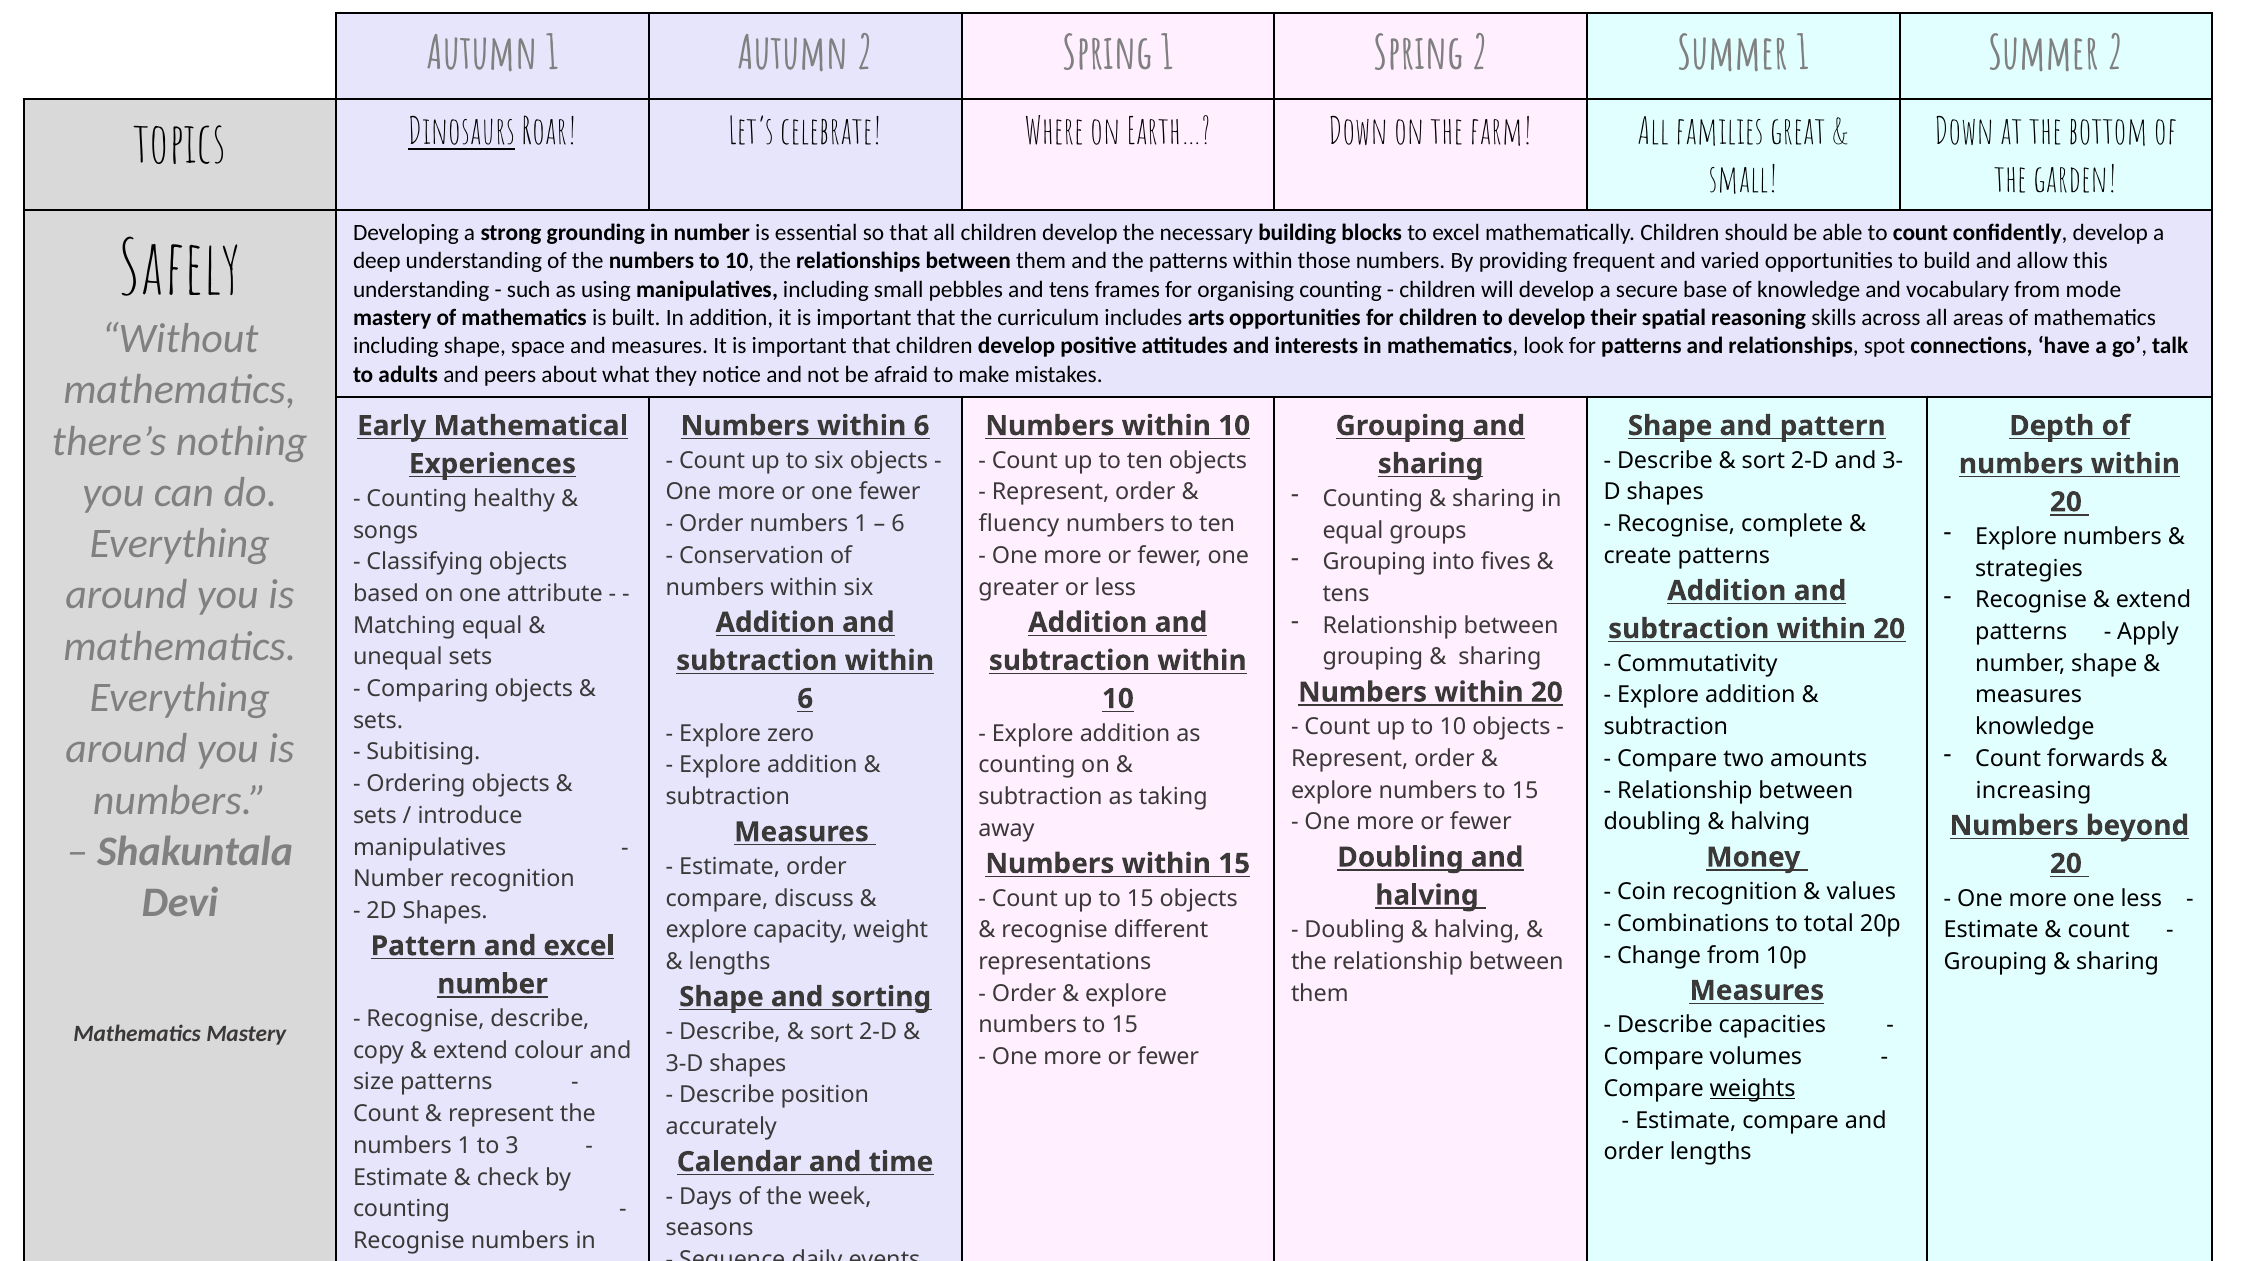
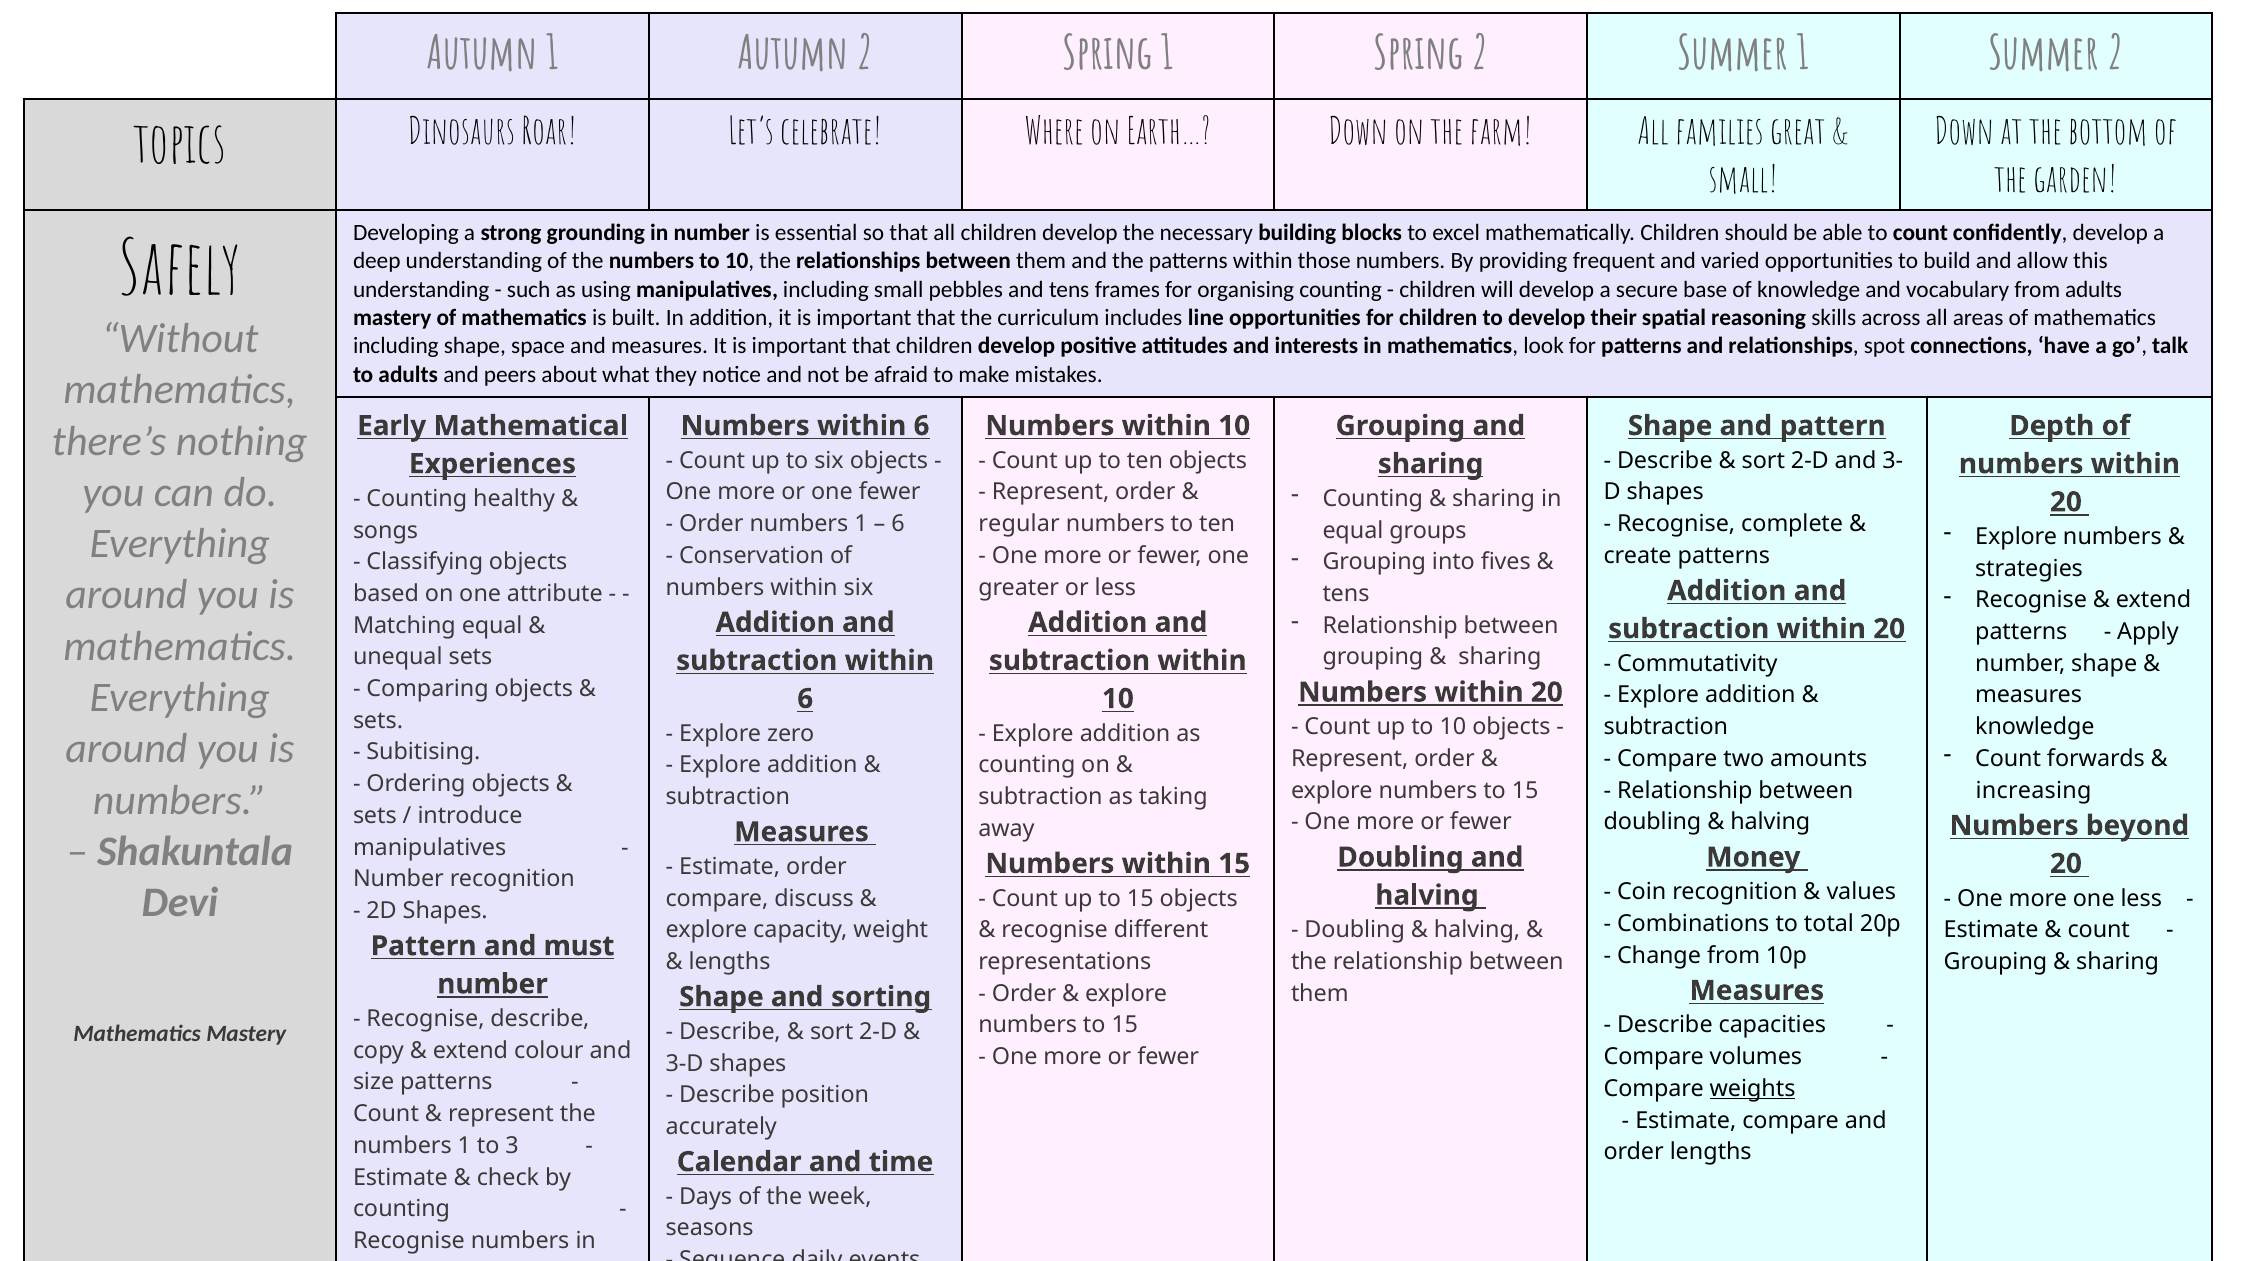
Dinosaurs underline: present -> none (462, 133)
from mode: mode -> adults (2094, 289)
arts: arts -> line (1206, 318)
fluency: fluency -> regular (1019, 524)
and excel: excel -> must (579, 946)
